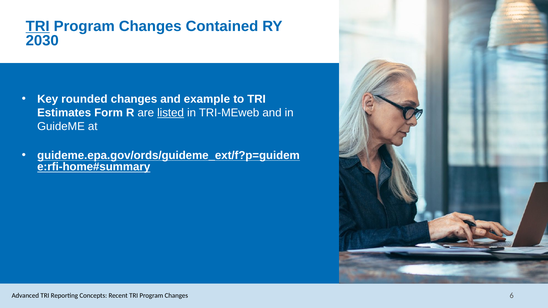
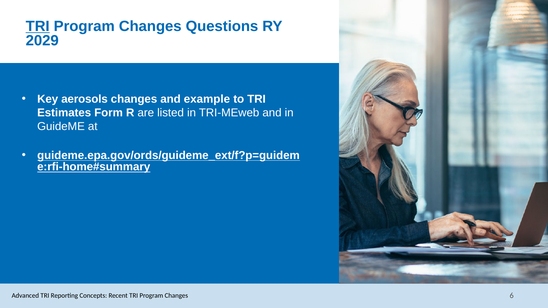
Contained: Contained -> Questions (222, 26)
2030: 2030 -> 2029 (42, 41)
rounded: rounded -> aerosols (85, 99)
listed underline: present -> none (171, 113)
